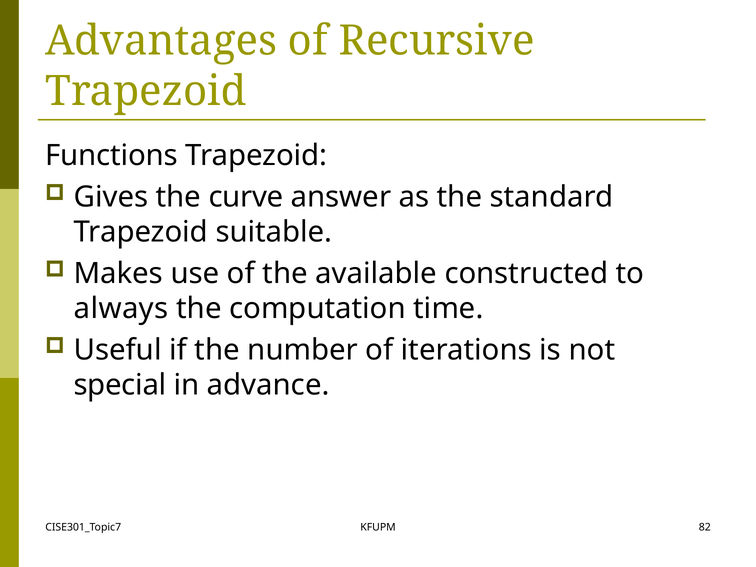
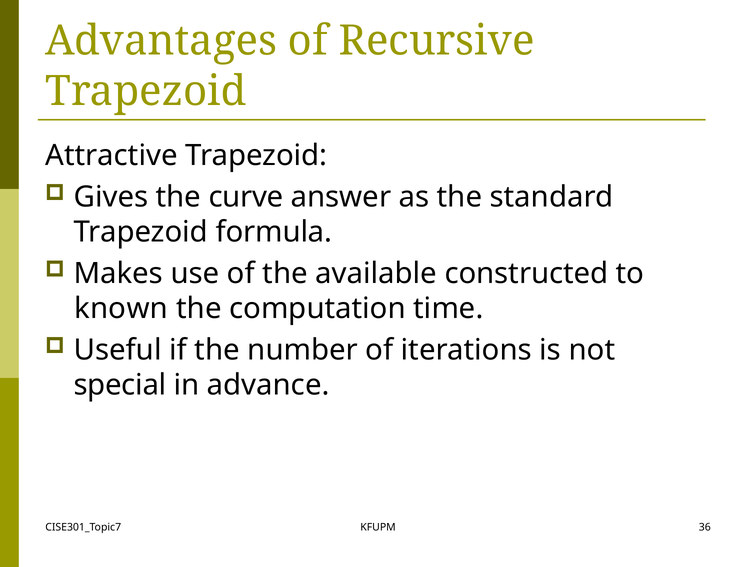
Functions: Functions -> Attractive (111, 156)
suitable: suitable -> formula (274, 232)
always: always -> known (121, 309)
82: 82 -> 36 (705, 527)
